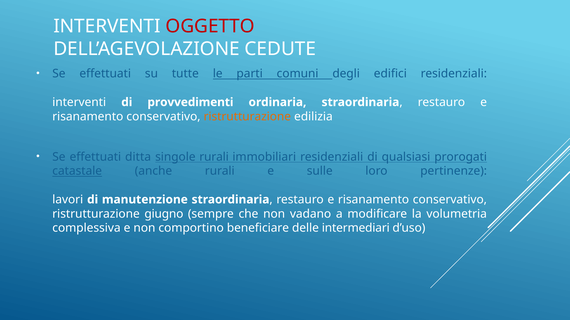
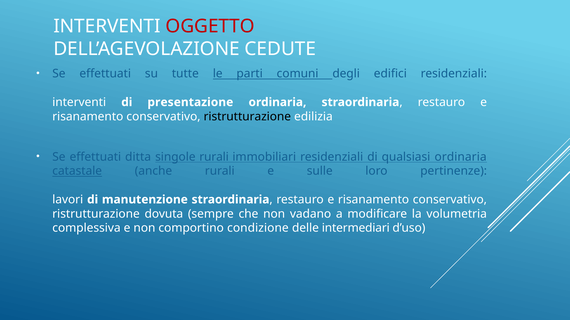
provvedimenti: provvedimenti -> presentazione (190, 102)
ristrutturazione colour: orange -> black (247, 117)
qualsiasi prorogati: prorogati -> ordinaria (461, 157)
giugno: giugno -> dovuta (164, 214)
beneficiare: beneficiare -> condizione (258, 228)
